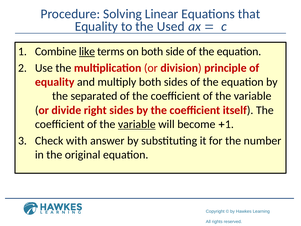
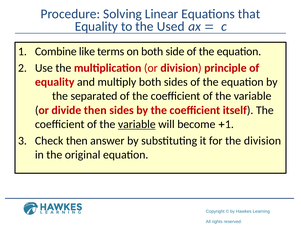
like underline: present -> none (87, 51)
divide right: right -> then (95, 110)
Check with: with -> then (77, 140)
the number: number -> division (262, 140)
